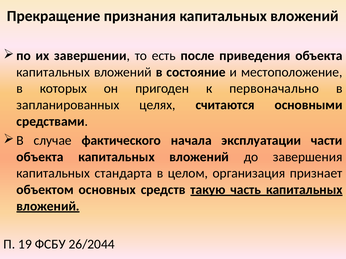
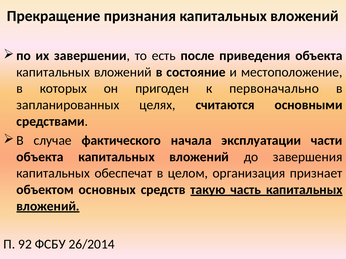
стандарта: стандарта -> обеспечат (123, 174)
19: 19 -> 92 (25, 245)
26/2044: 26/2044 -> 26/2014 (92, 245)
